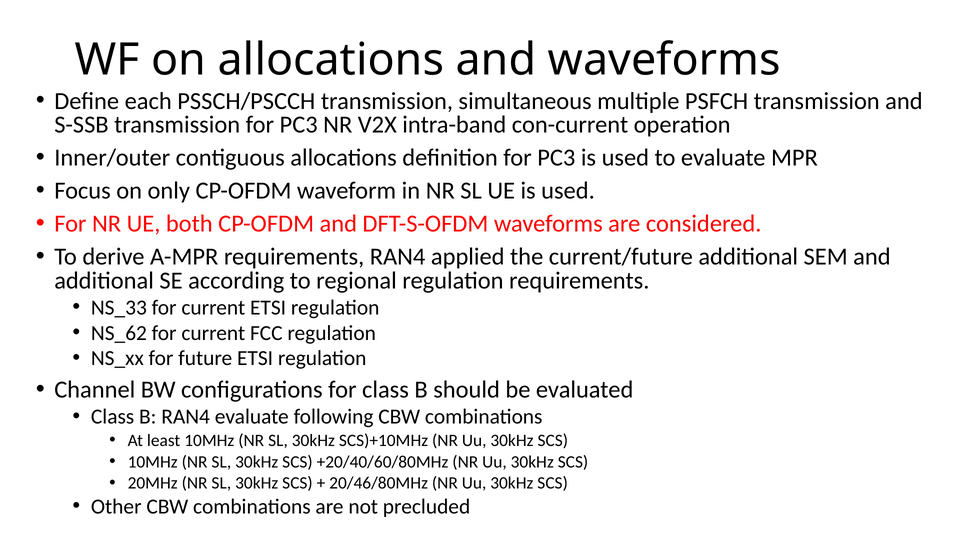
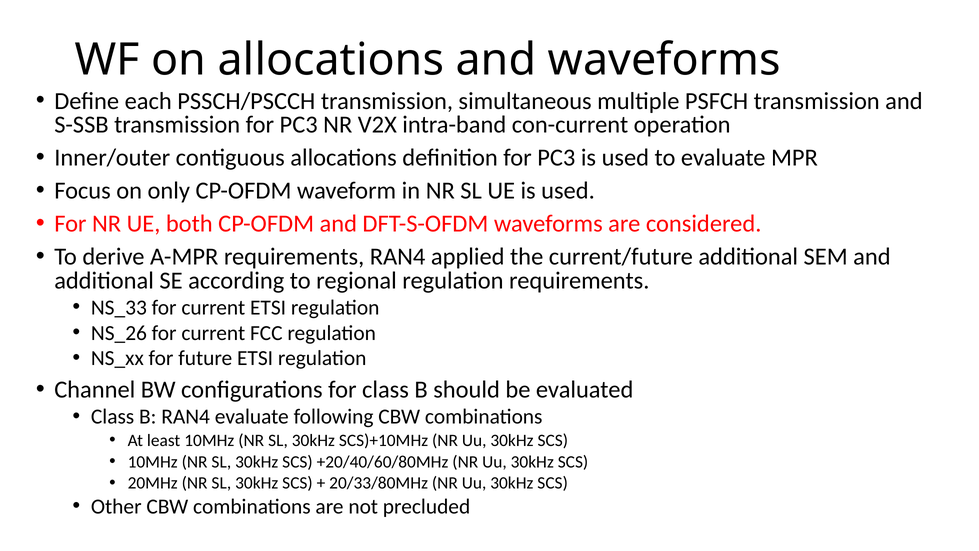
NS_62: NS_62 -> NS_26 (119, 333)
20/46/80MHz: 20/46/80MHz -> 20/33/80MHz (379, 483)
